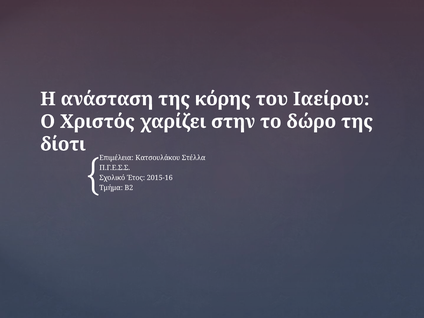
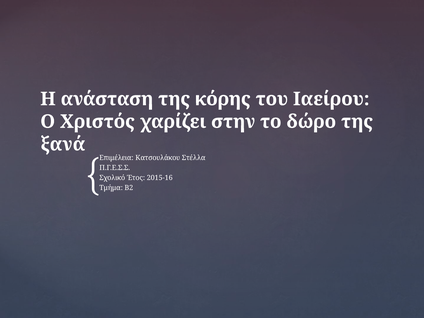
δίοτι: δίοτι -> ξανά (63, 144)
